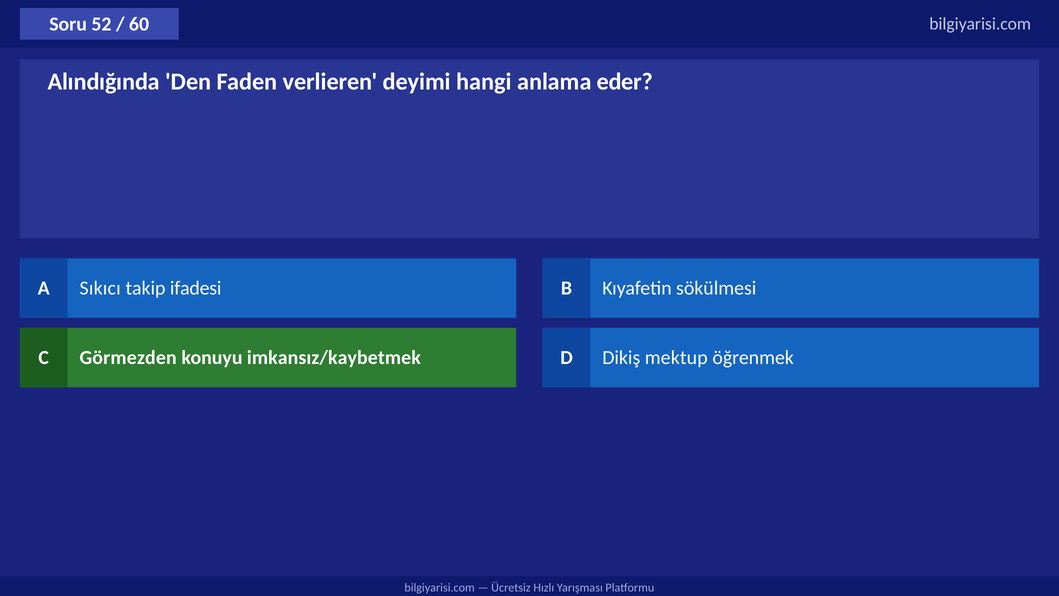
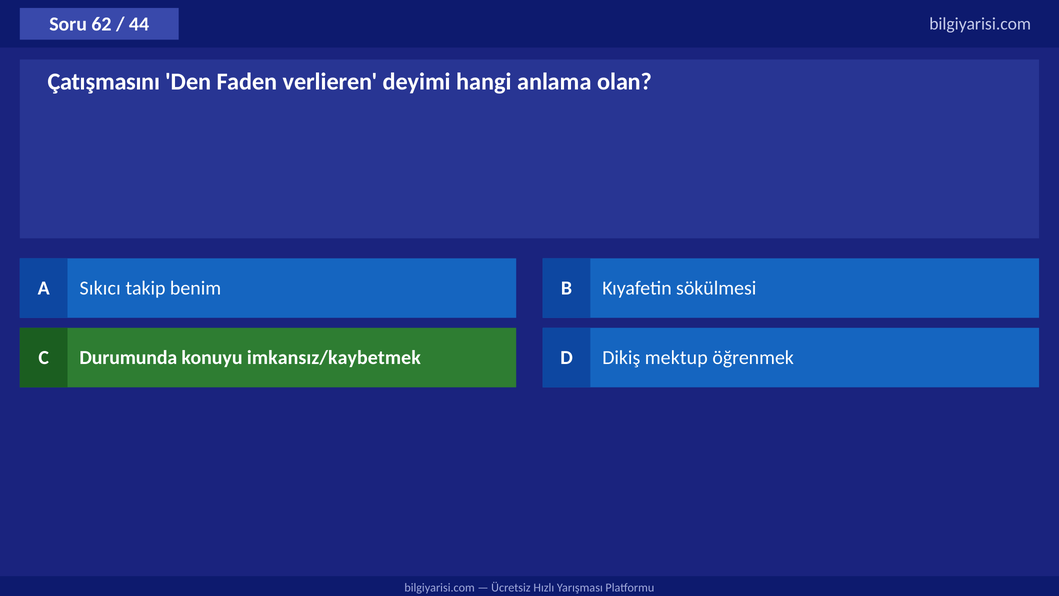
52: 52 -> 62 (101, 24)
60: 60 -> 44 (139, 24)
Alındığında: Alındığında -> Çatışmasını (104, 82)
eder: eder -> olan (625, 82)
ifadesi: ifadesi -> benim (196, 288)
Görmezden: Görmezden -> Durumunda (128, 358)
